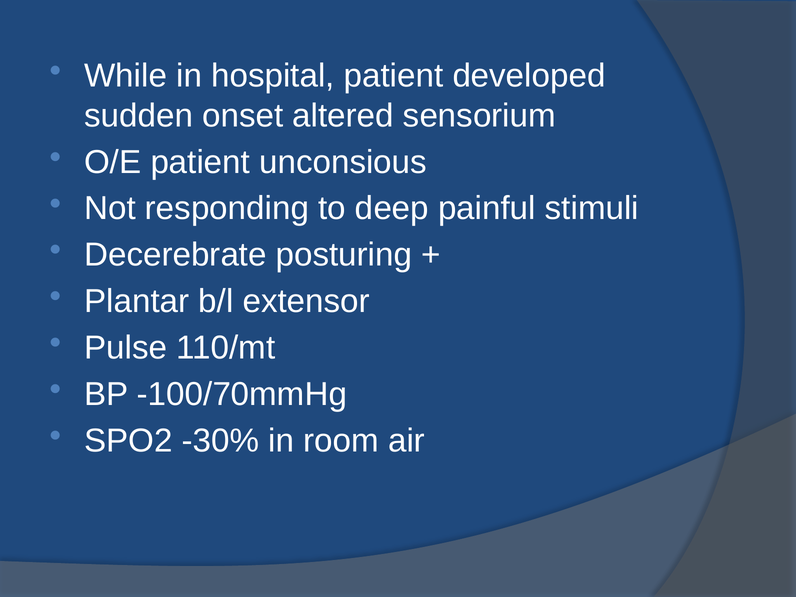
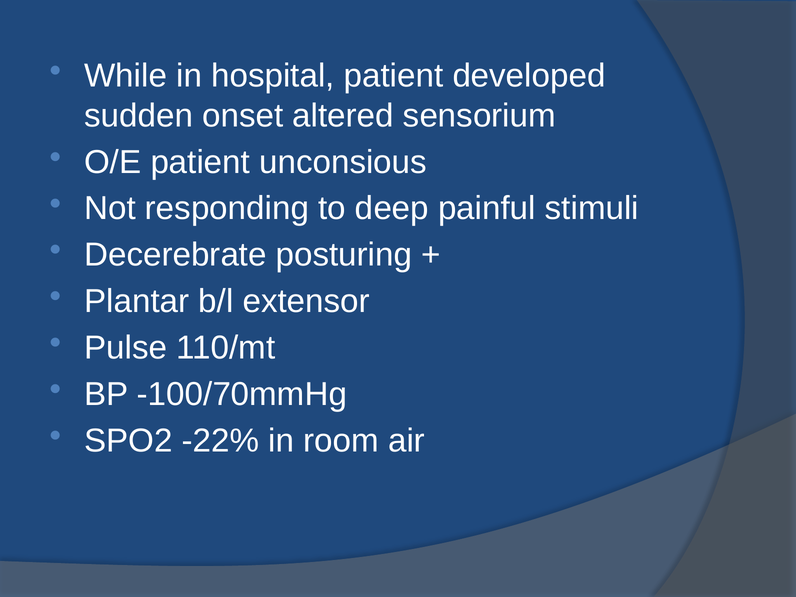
-30%: -30% -> -22% (220, 441)
